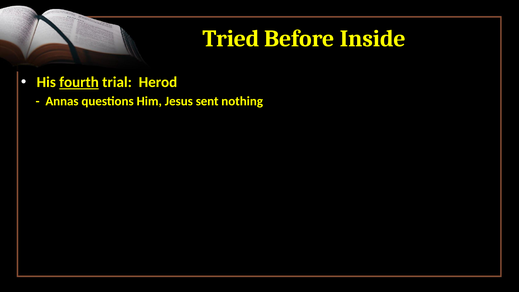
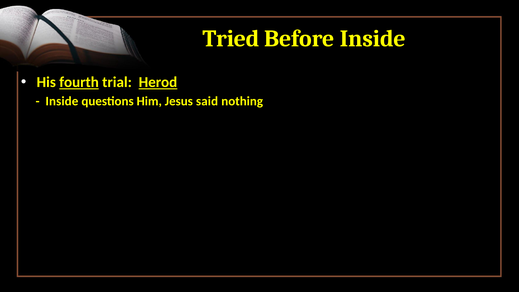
Herod underline: none -> present (158, 82)
Annas: Annas -> Inside (62, 101)
sent: sent -> said (207, 101)
